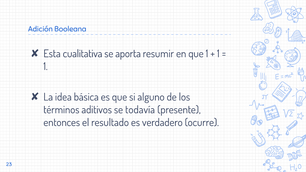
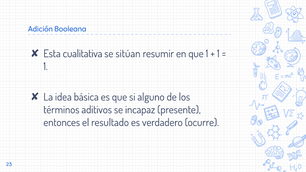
aporta: aporta -> sitúan (128, 54)
todavía: todavía -> incapaz (140, 110)
